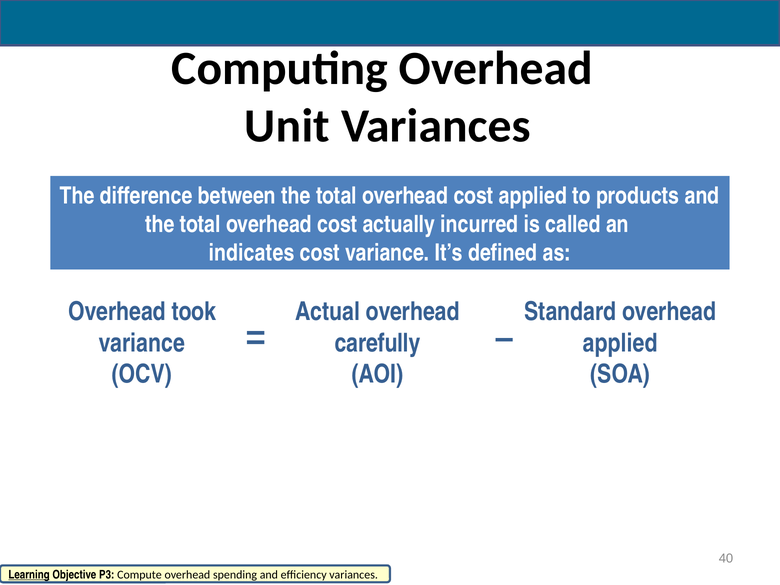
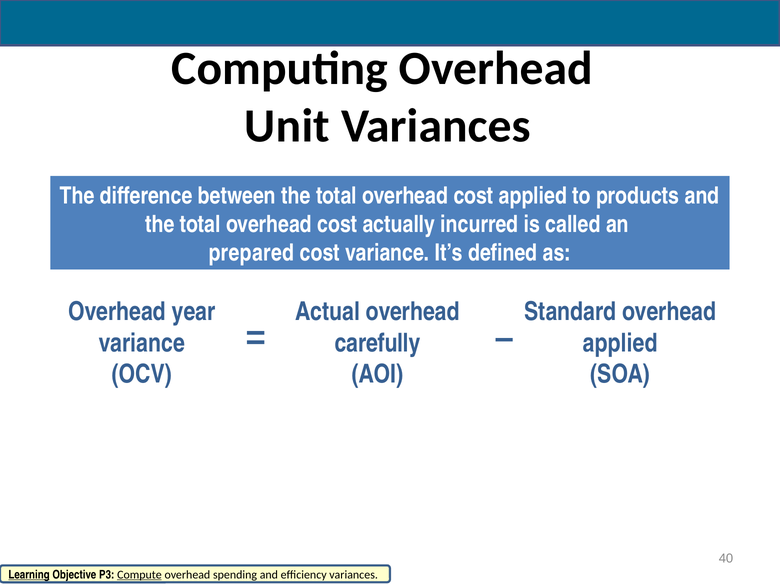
indicates: indicates -> prepared (251, 253)
took: took -> year (194, 312)
Compute underline: none -> present (139, 575)
